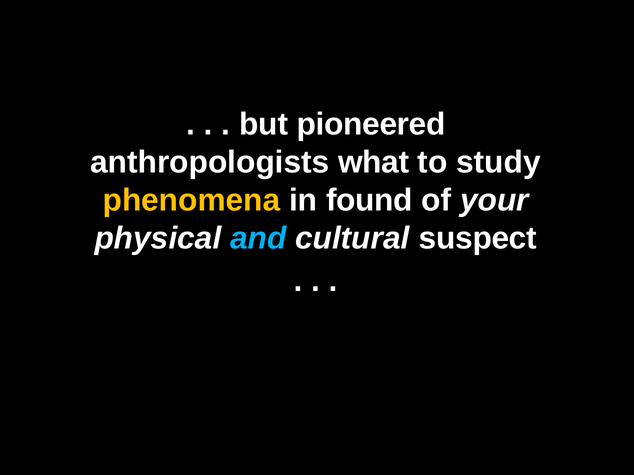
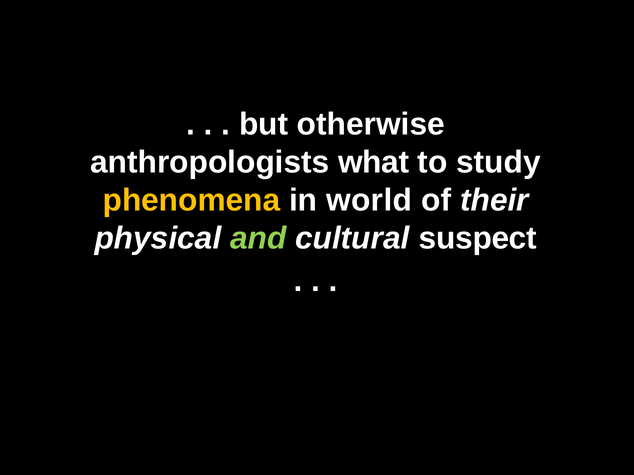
pioneered: pioneered -> otherwise (371, 124)
found: found -> world (369, 200)
your: your -> their (494, 200)
and colour: light blue -> light green (258, 238)
